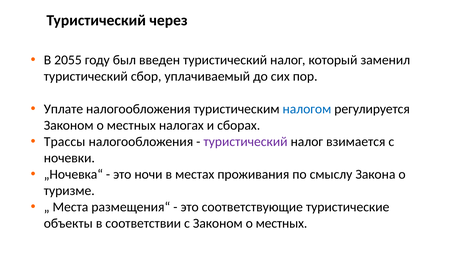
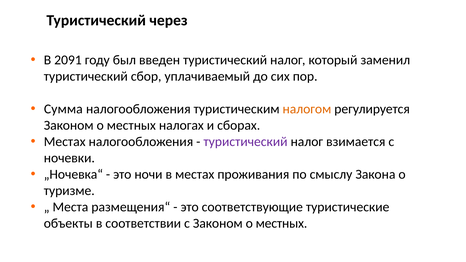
2055: 2055 -> 2091 (68, 60)
Уплате: Уплате -> Сумма (63, 109)
налогом colour: blue -> orange (307, 109)
Трассы: Трассы -> Местах (65, 142)
